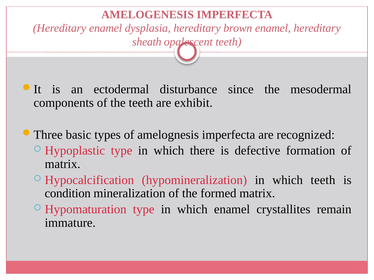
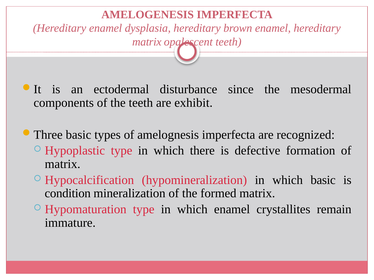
sheath: sheath -> matrix (147, 42)
which teeth: teeth -> basic (323, 180)
